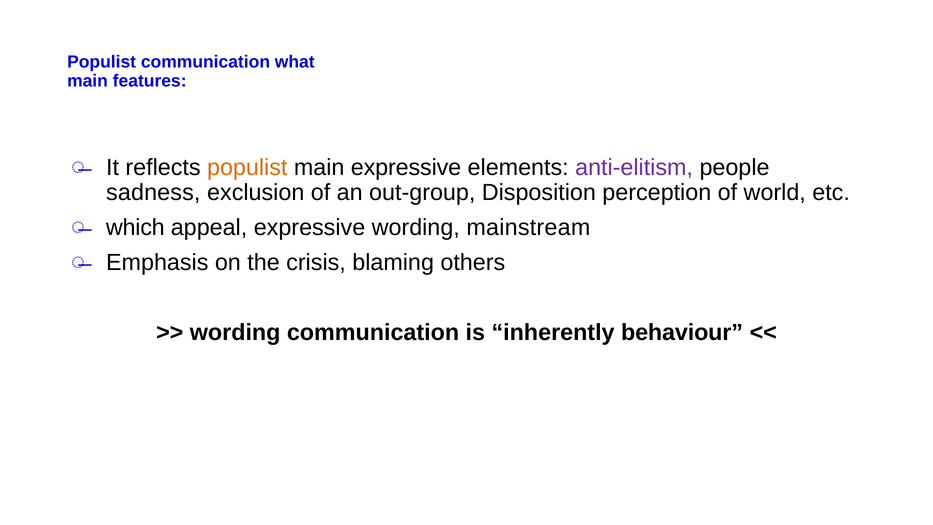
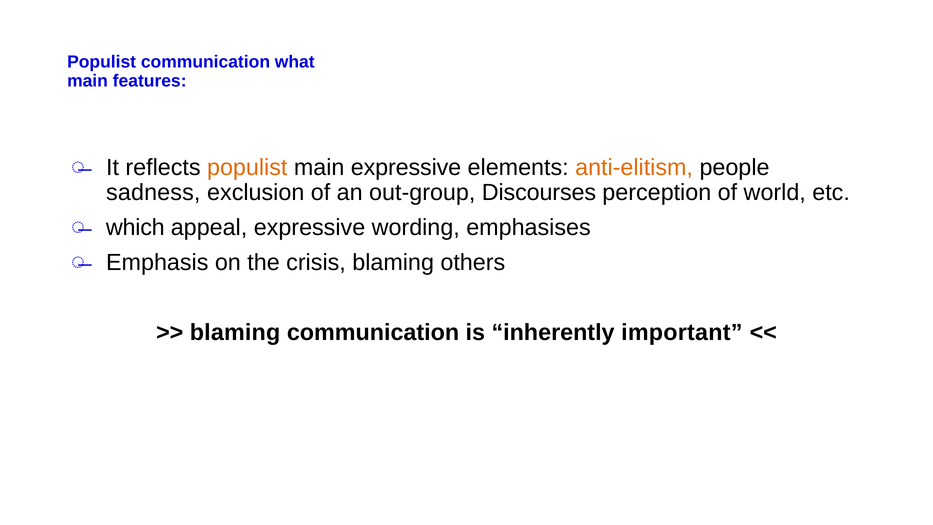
anti-elitism colour: purple -> orange (634, 167)
Disposition: Disposition -> Discourses (539, 193)
mainstream: mainstream -> emphasises (528, 228)
wording: wording -> blaming (235, 332)
behaviour: behaviour -> important (682, 332)
